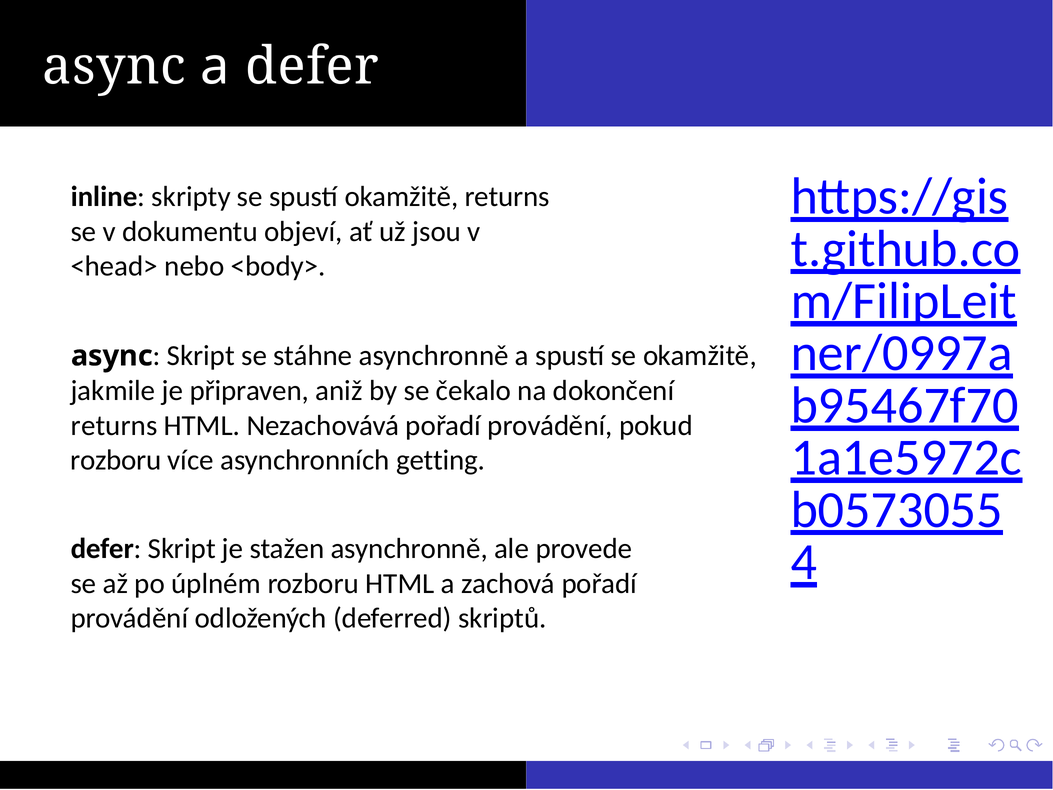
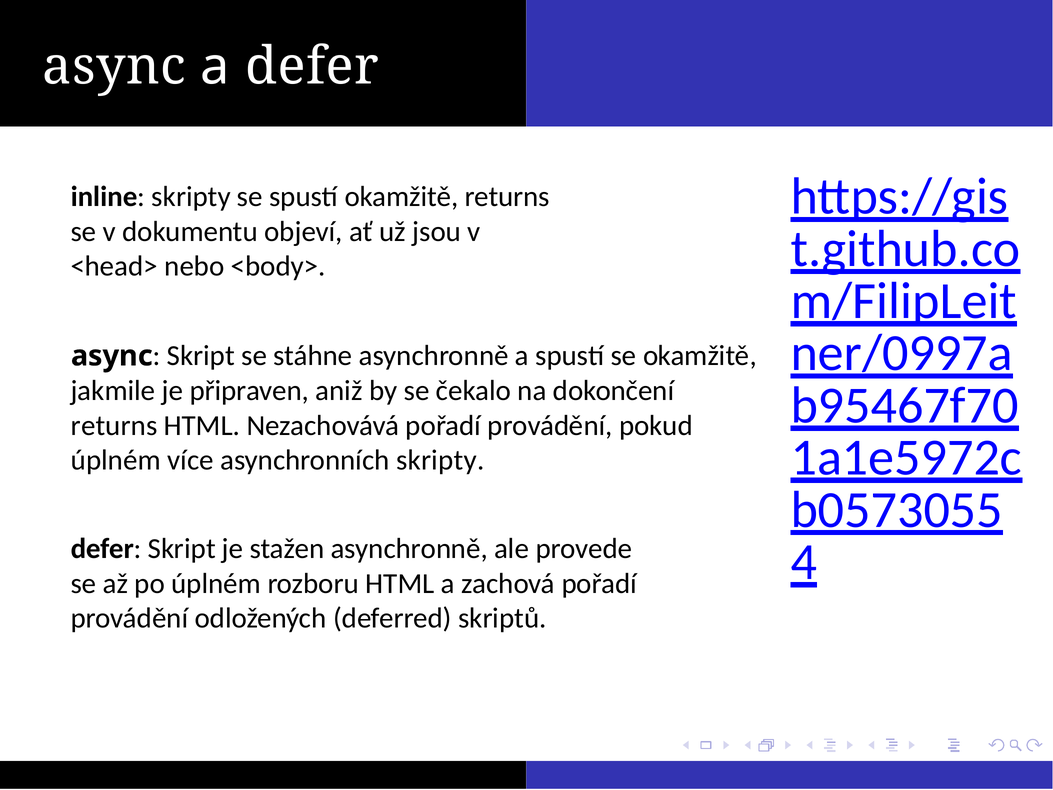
rozboru: rozboru -> úplném (116, 461)
asynchronních getting: getting -> skripty (440, 461)
